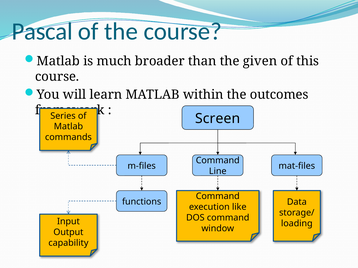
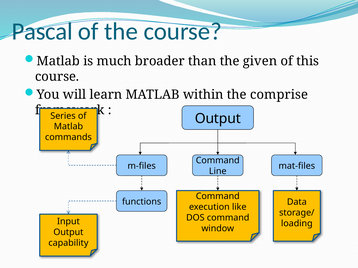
outcomes: outcomes -> comprise (279, 95)
Screen: Screen -> Output (218, 119)
